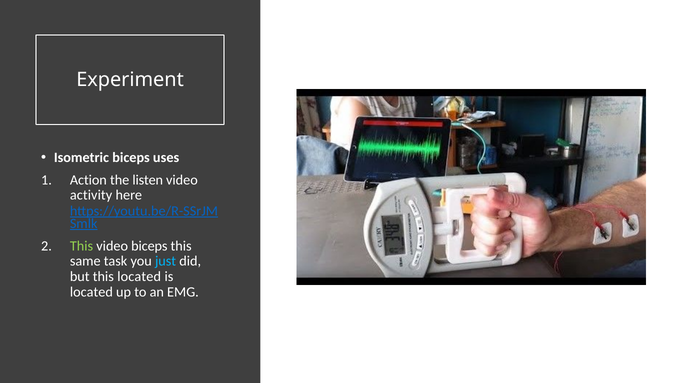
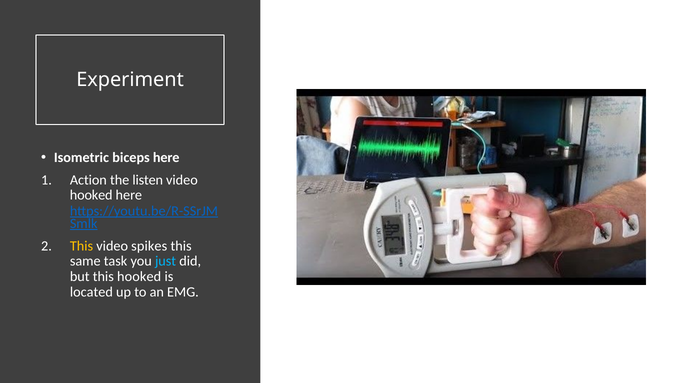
biceps uses: uses -> here (166, 158)
activity: activity -> hooked (91, 196)
This colour: light green -> yellow (81, 246)
video biceps: biceps -> spikes (149, 246)
this located: located -> hooked (139, 277)
